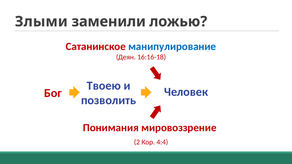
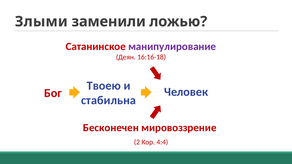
манипулирование colour: blue -> purple (172, 46)
позволить: позволить -> стабильна (108, 100)
Понимания: Понимания -> Бесконечен (111, 128)
